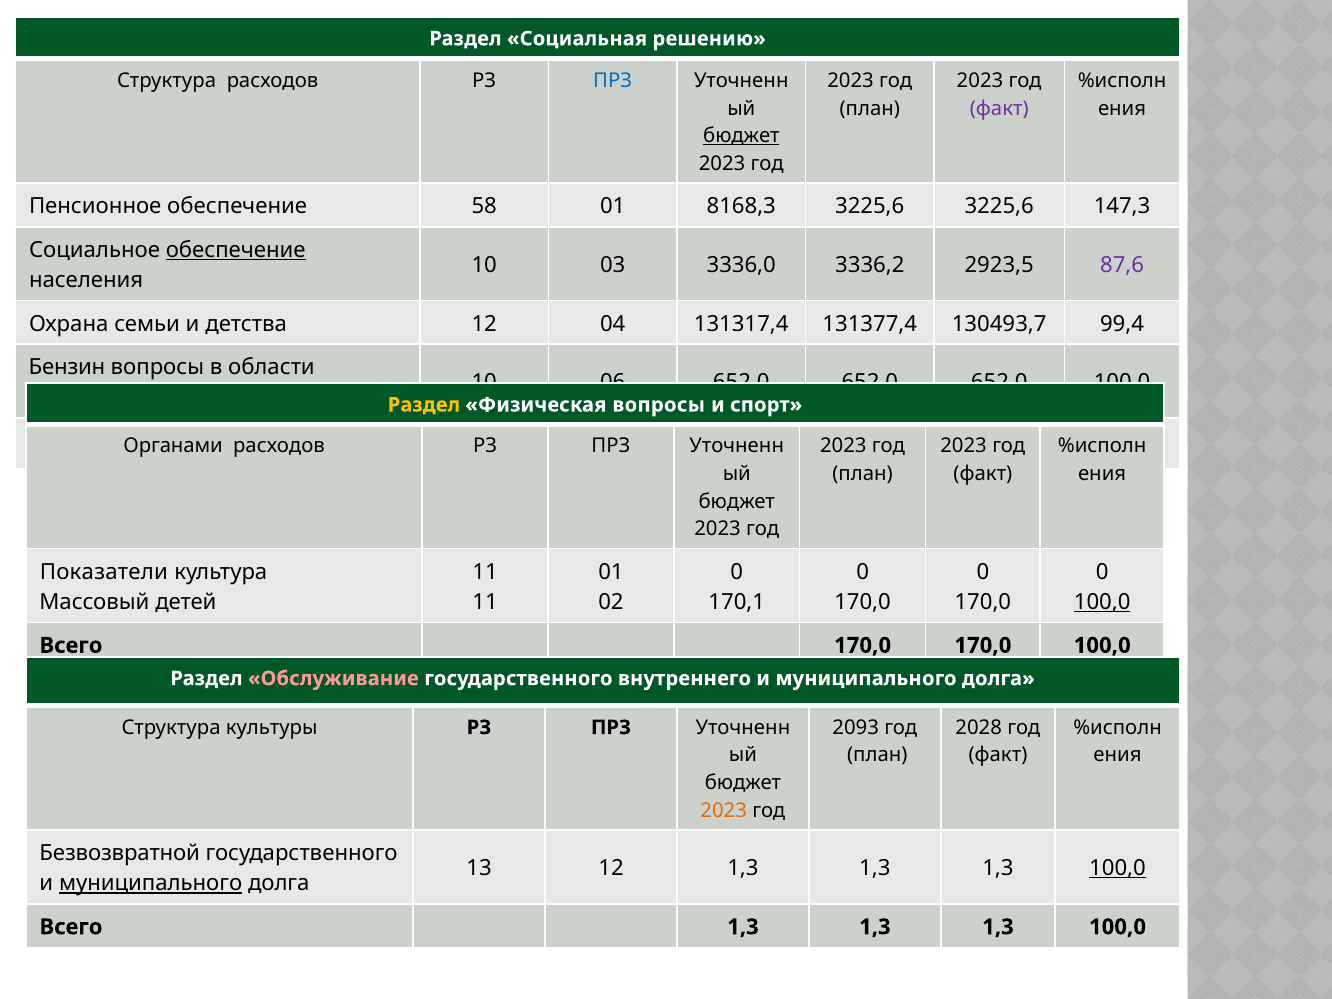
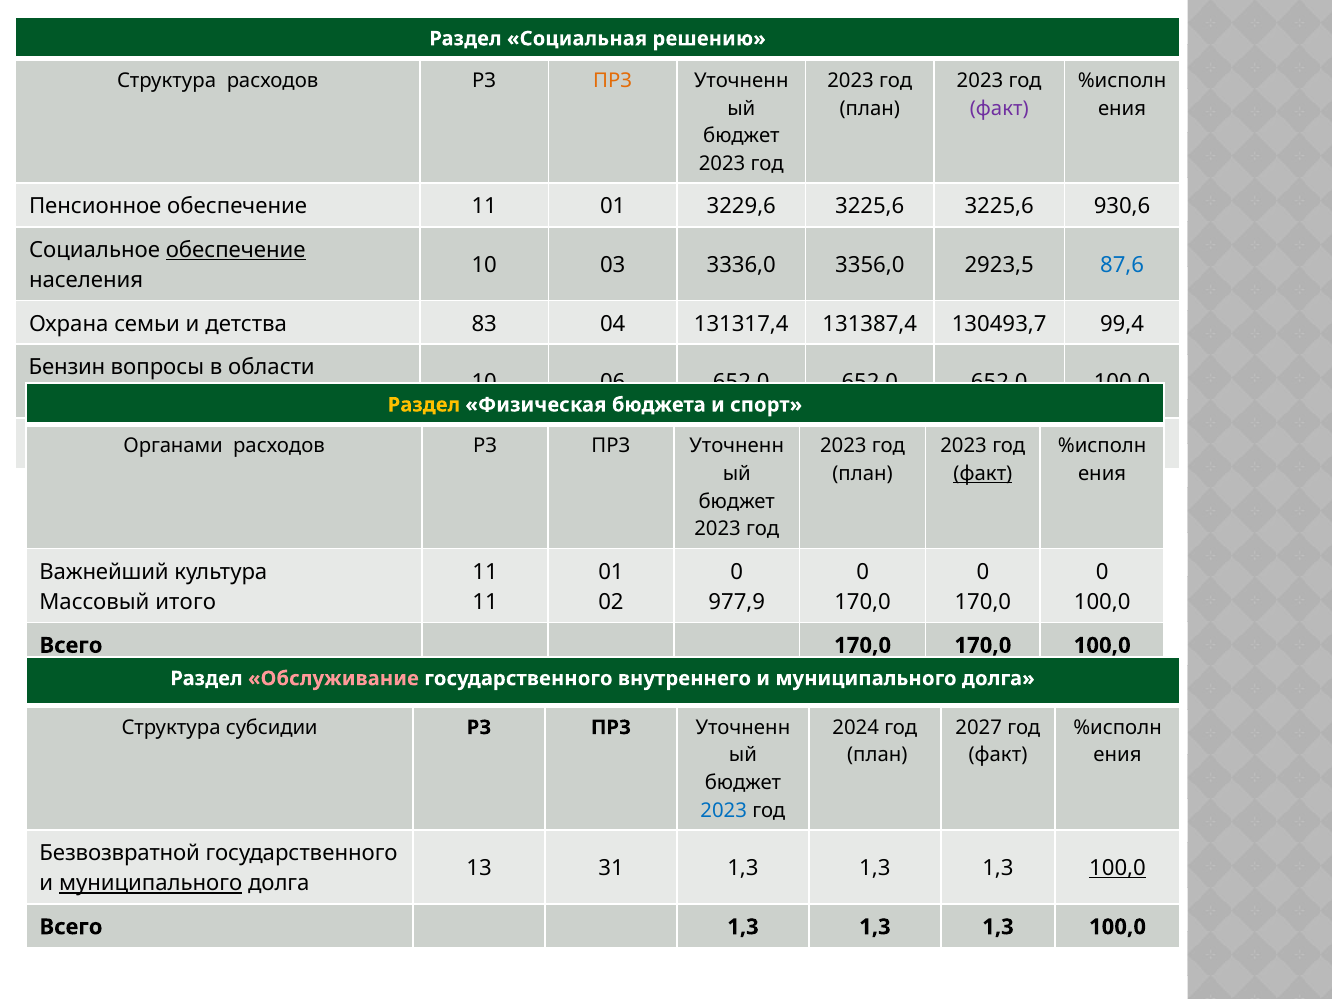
ПРЗ colour: blue -> orange (613, 81)
бюджет underline: present -> none (741, 136)
обеспечение 58: 58 -> 11 (484, 206)
8168,3: 8168,3 -> 3229,6 (741, 206)
147,3: 147,3 -> 930,6 (1122, 206)
3336,2: 3336,2 -> 3356,0 (870, 265)
87,6 colour: purple -> blue (1122, 265)
детства 12: 12 -> 83 (484, 324)
131377,4: 131377,4 -> 131387,4 (870, 324)
Физическая вопросы: вопросы -> бюджета (659, 405)
факт underline: none -> present (983, 474)
Показатели: Показатели -> Важнейший (104, 572)
детей: детей -> итого (186, 602)
170,1: 170,1 -> 977,9 (737, 602)
100,0 underline: present -> none (1102, 602)
культуры: культуры -> субсидии (272, 727)
2093: 2093 -> 2024 (856, 727)
2028: 2028 -> 2027 (979, 727)
2023 colour: orange -> blue (724, 811)
13 12: 12 -> 31 (611, 868)
